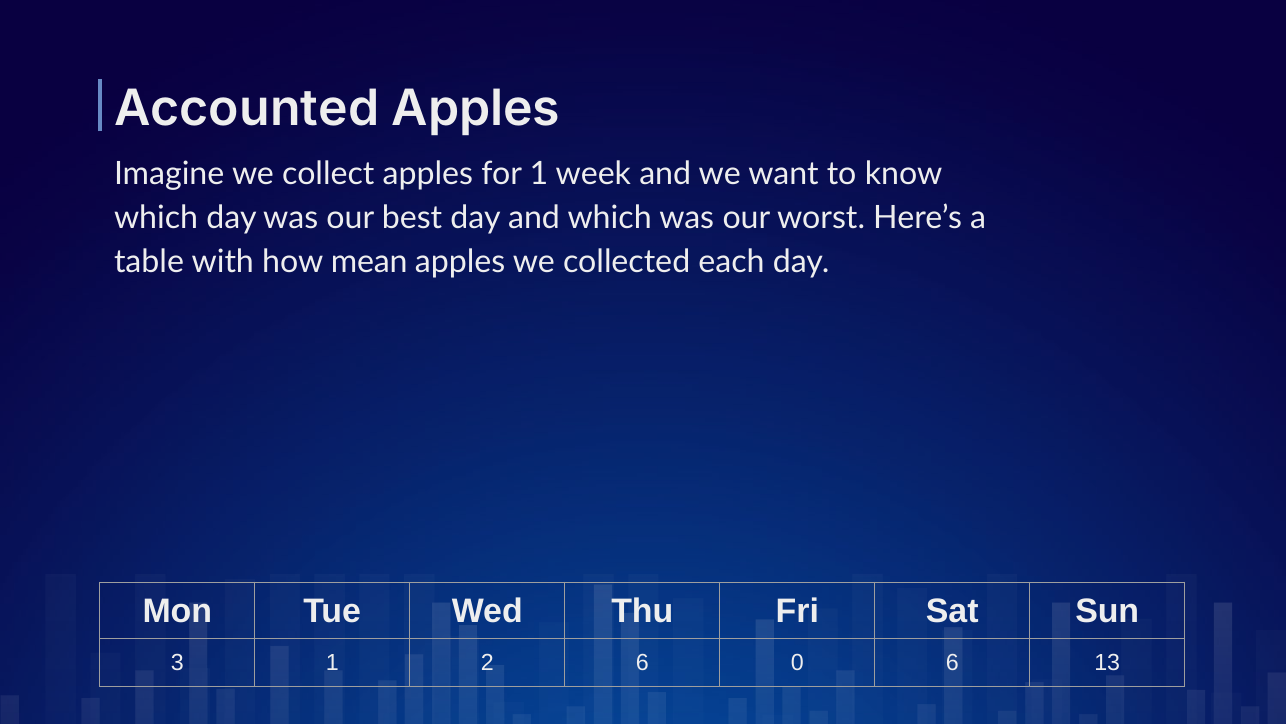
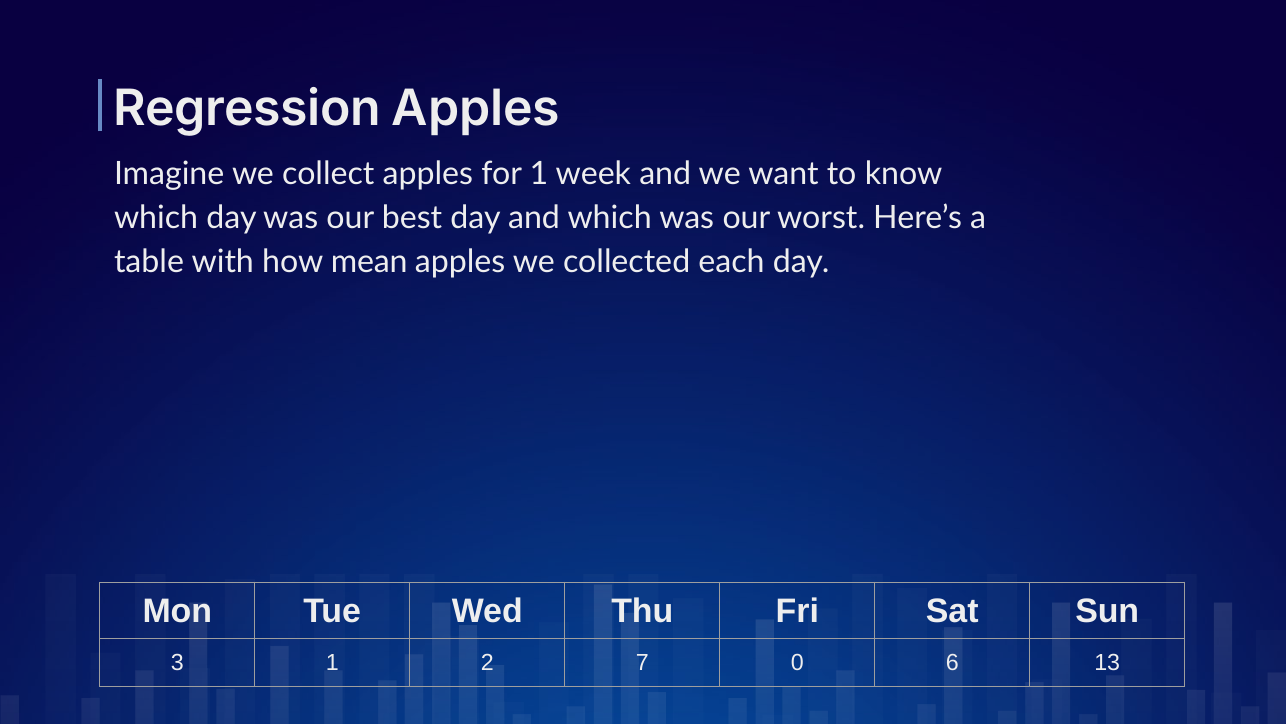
Accounted: Accounted -> Regression (247, 109)
2 6: 6 -> 7 (642, 662)
